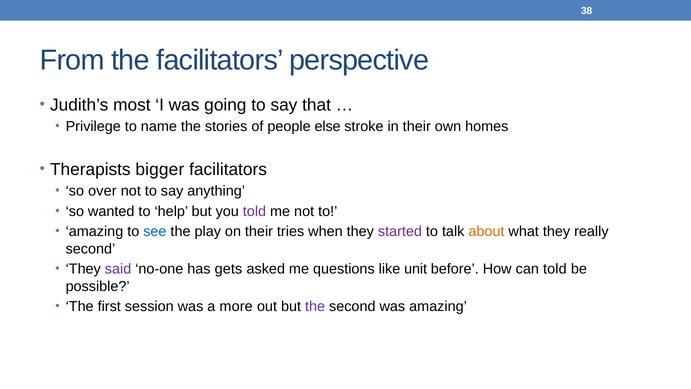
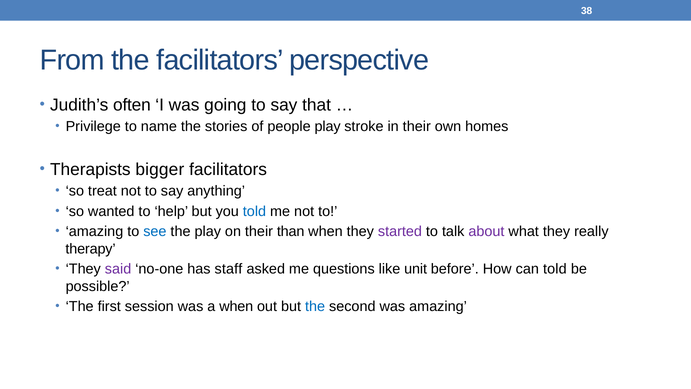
most: most -> often (132, 105)
people else: else -> play (328, 127)
over: over -> treat (102, 191)
told colour: purple -> blue (254, 211)
tries: tries -> than (291, 231)
about colour: orange -> purple (486, 231)
second: second -> therapy (91, 249)
gets: gets -> staff (228, 269)
a more: more -> when (236, 306)
the colour: purple -> blue (315, 306)
